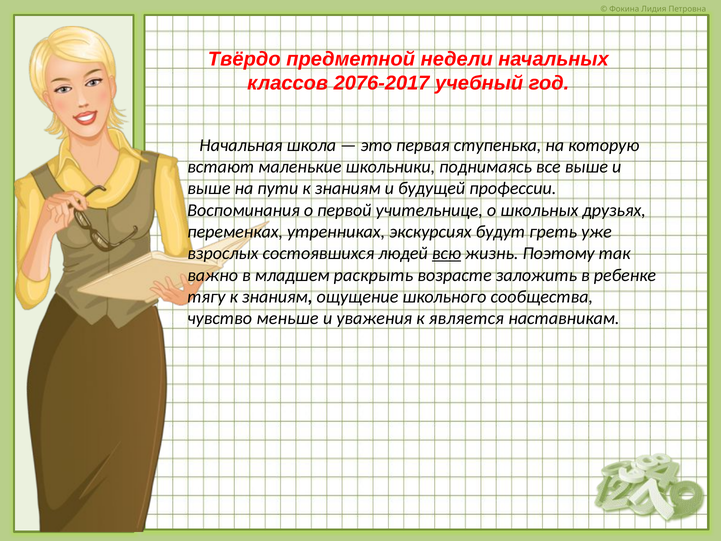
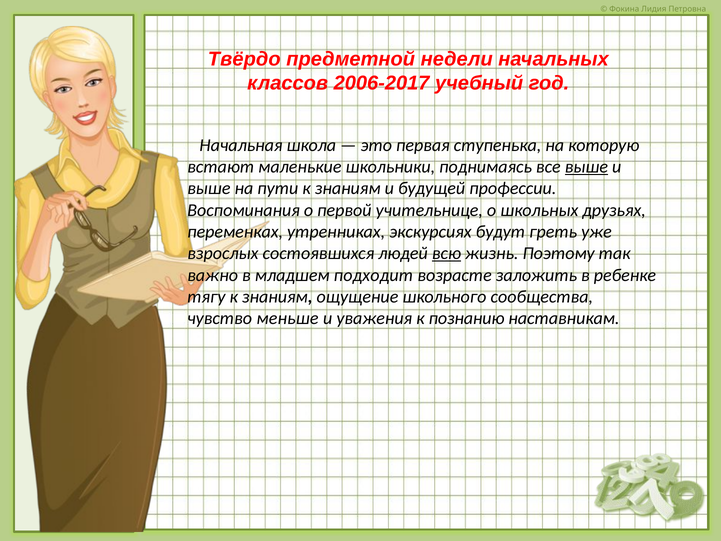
2076-2017: 2076-2017 -> 2006-2017 (382, 83)
выше underline: none -> present (586, 167)
раскрыть: раскрыть -> подходит (373, 275)
является: является -> познанию (467, 318)
